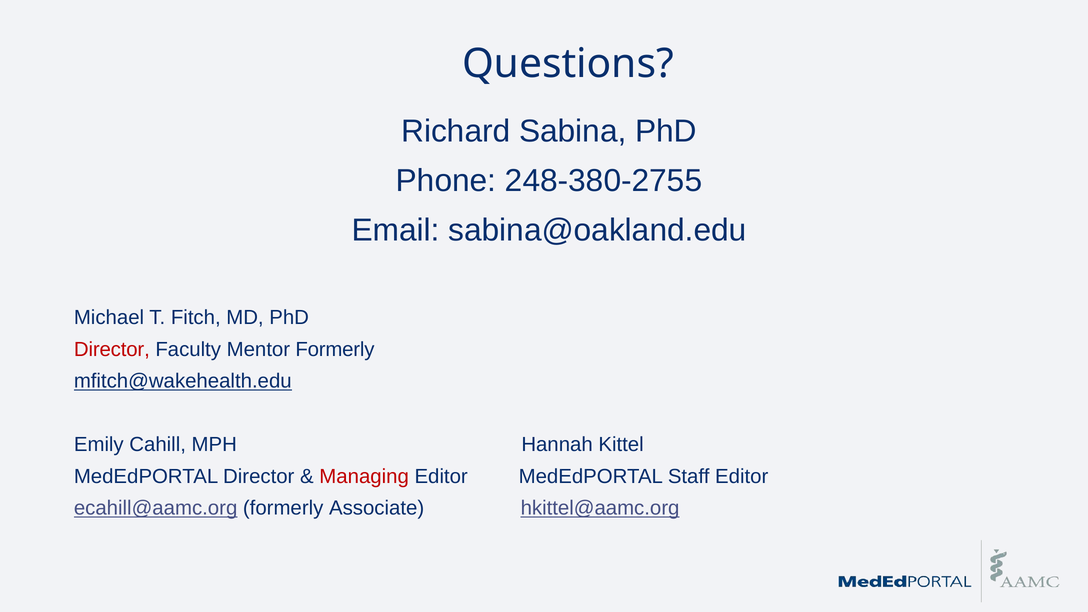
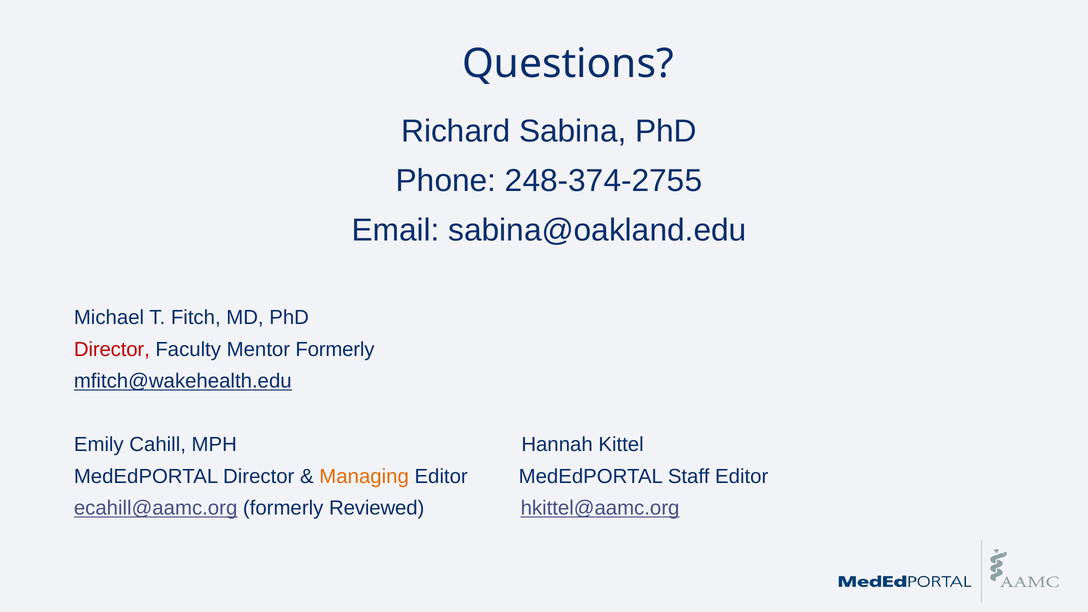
248-380-2755: 248-380-2755 -> 248-374-2755 (604, 181)
Managing colour: red -> orange (364, 476)
Associate: Associate -> Reviewed (377, 508)
